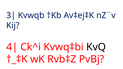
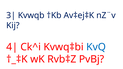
KvQ colour: black -> blue (96, 47)
